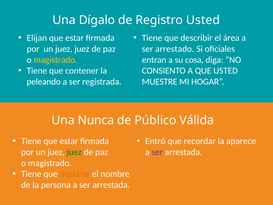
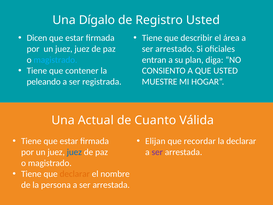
Elijan: Elijan -> Dicen (37, 38)
magistrado colour: yellow -> light blue (55, 60)
cosa: cosa -> plan (194, 60)
Nunca: Nunca -> Actual (96, 120)
Público: Público -> Cuanto (155, 120)
Entró: Entró -> Elijan (155, 141)
la aparece: aparece -> declarar (241, 141)
juez colour: green -> blue (74, 152)
